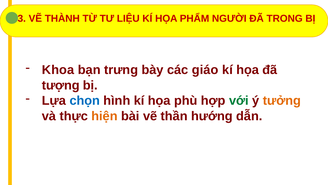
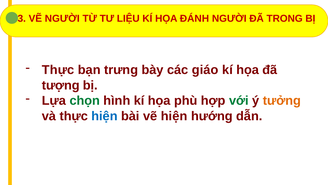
VẼ THÀNH: THÀNH -> NGƯỜI (62, 18)
PHẨM: PHẨM -> ĐÁNH (194, 18)
Khoa: Khoa -> Thực (58, 70)
chọn colour: blue -> green (85, 100)
hiện colour: orange -> blue (105, 116)
vẽ thần: thần -> hiện (174, 116)
